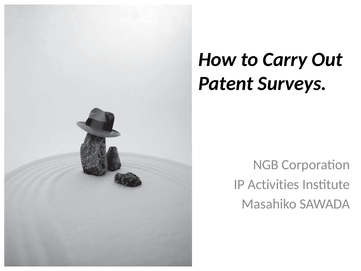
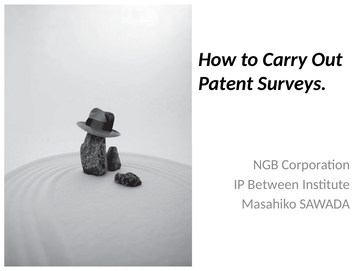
Activities: Activities -> Between (273, 184)
